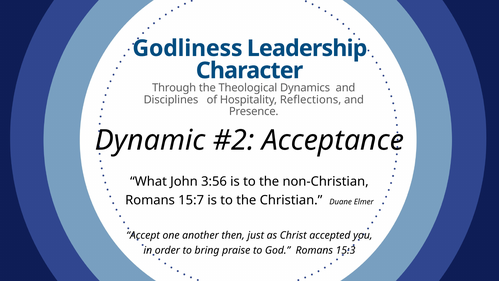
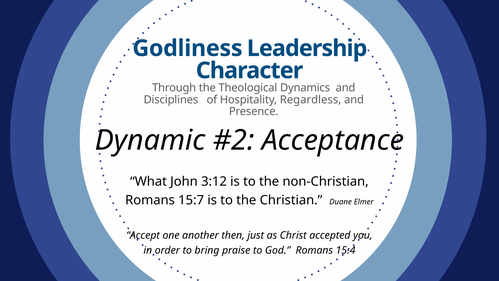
Reflections: Reflections -> Regardless (311, 100)
3:56: 3:56 -> 3:12 (214, 181)
15:3: 15:3 -> 15:4 (345, 250)
